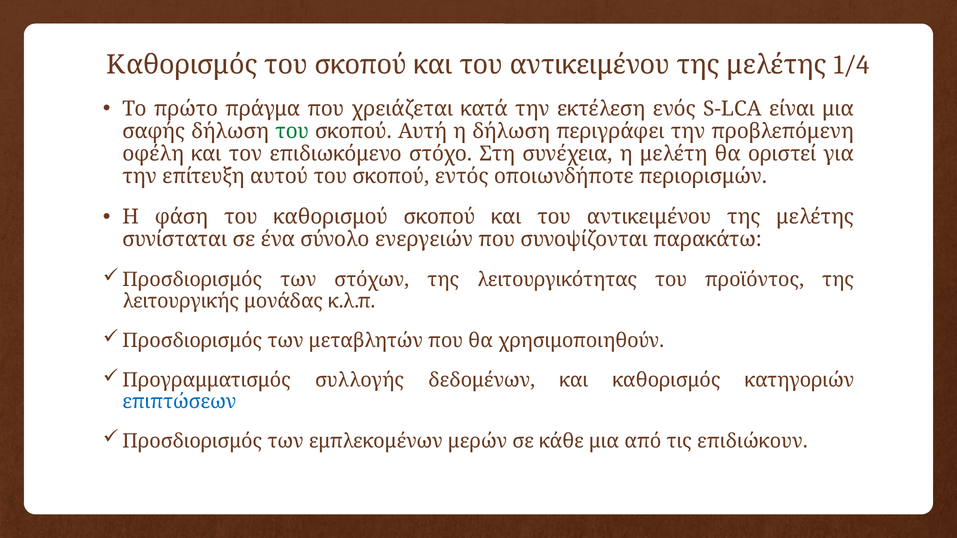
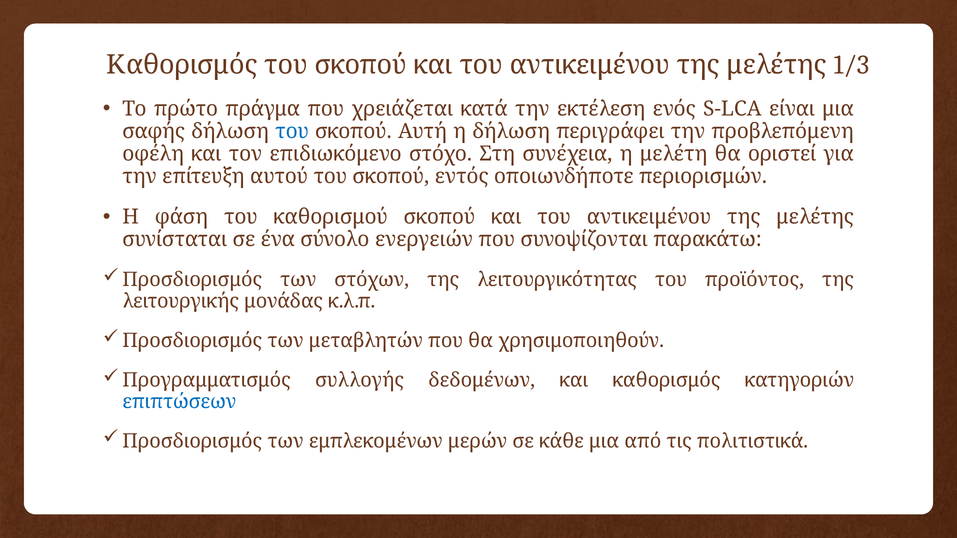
1/4: 1/4 -> 1/3 (851, 65)
του colour: green -> blue (292, 131)
επιδιώκουν: επιδιώκουν -> πολιτιστικά (753, 441)
